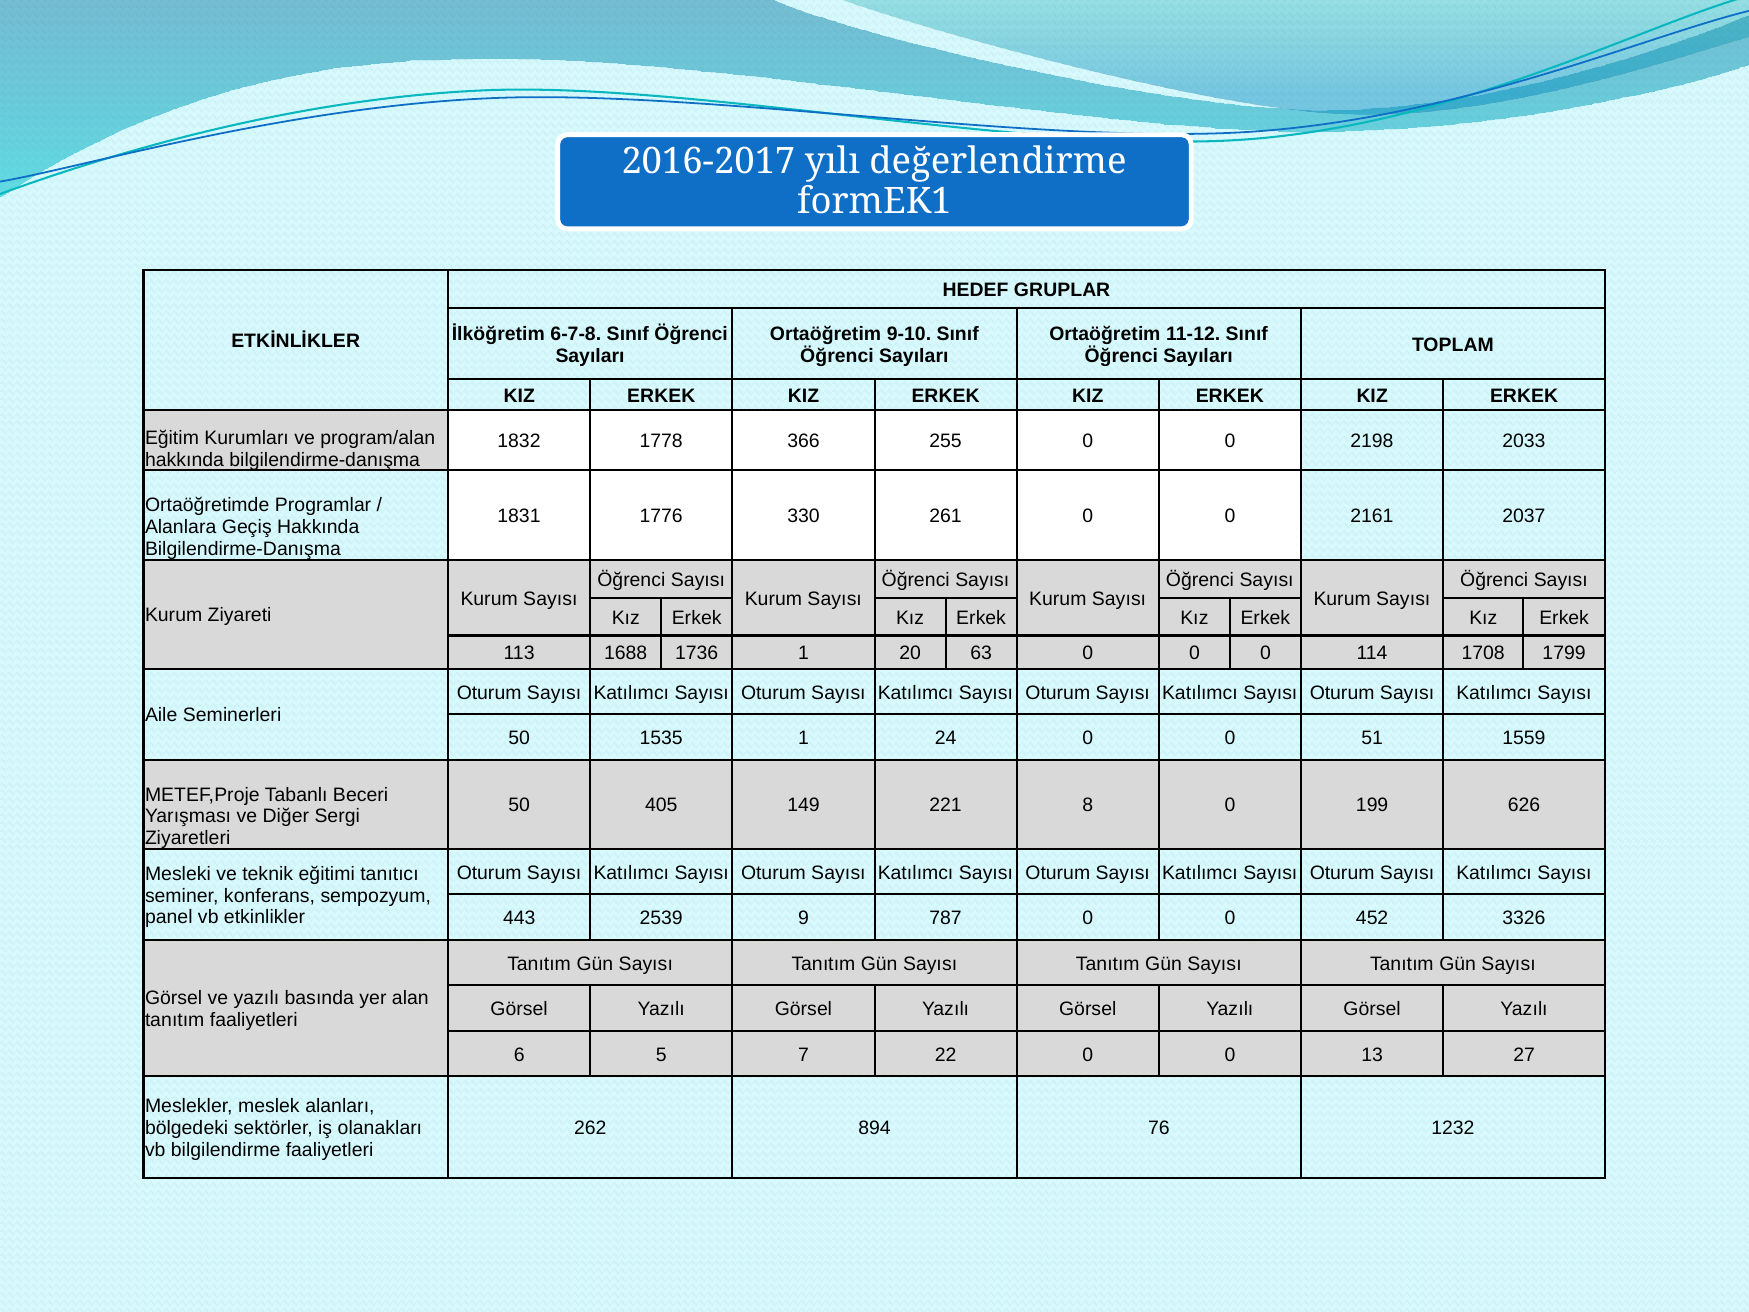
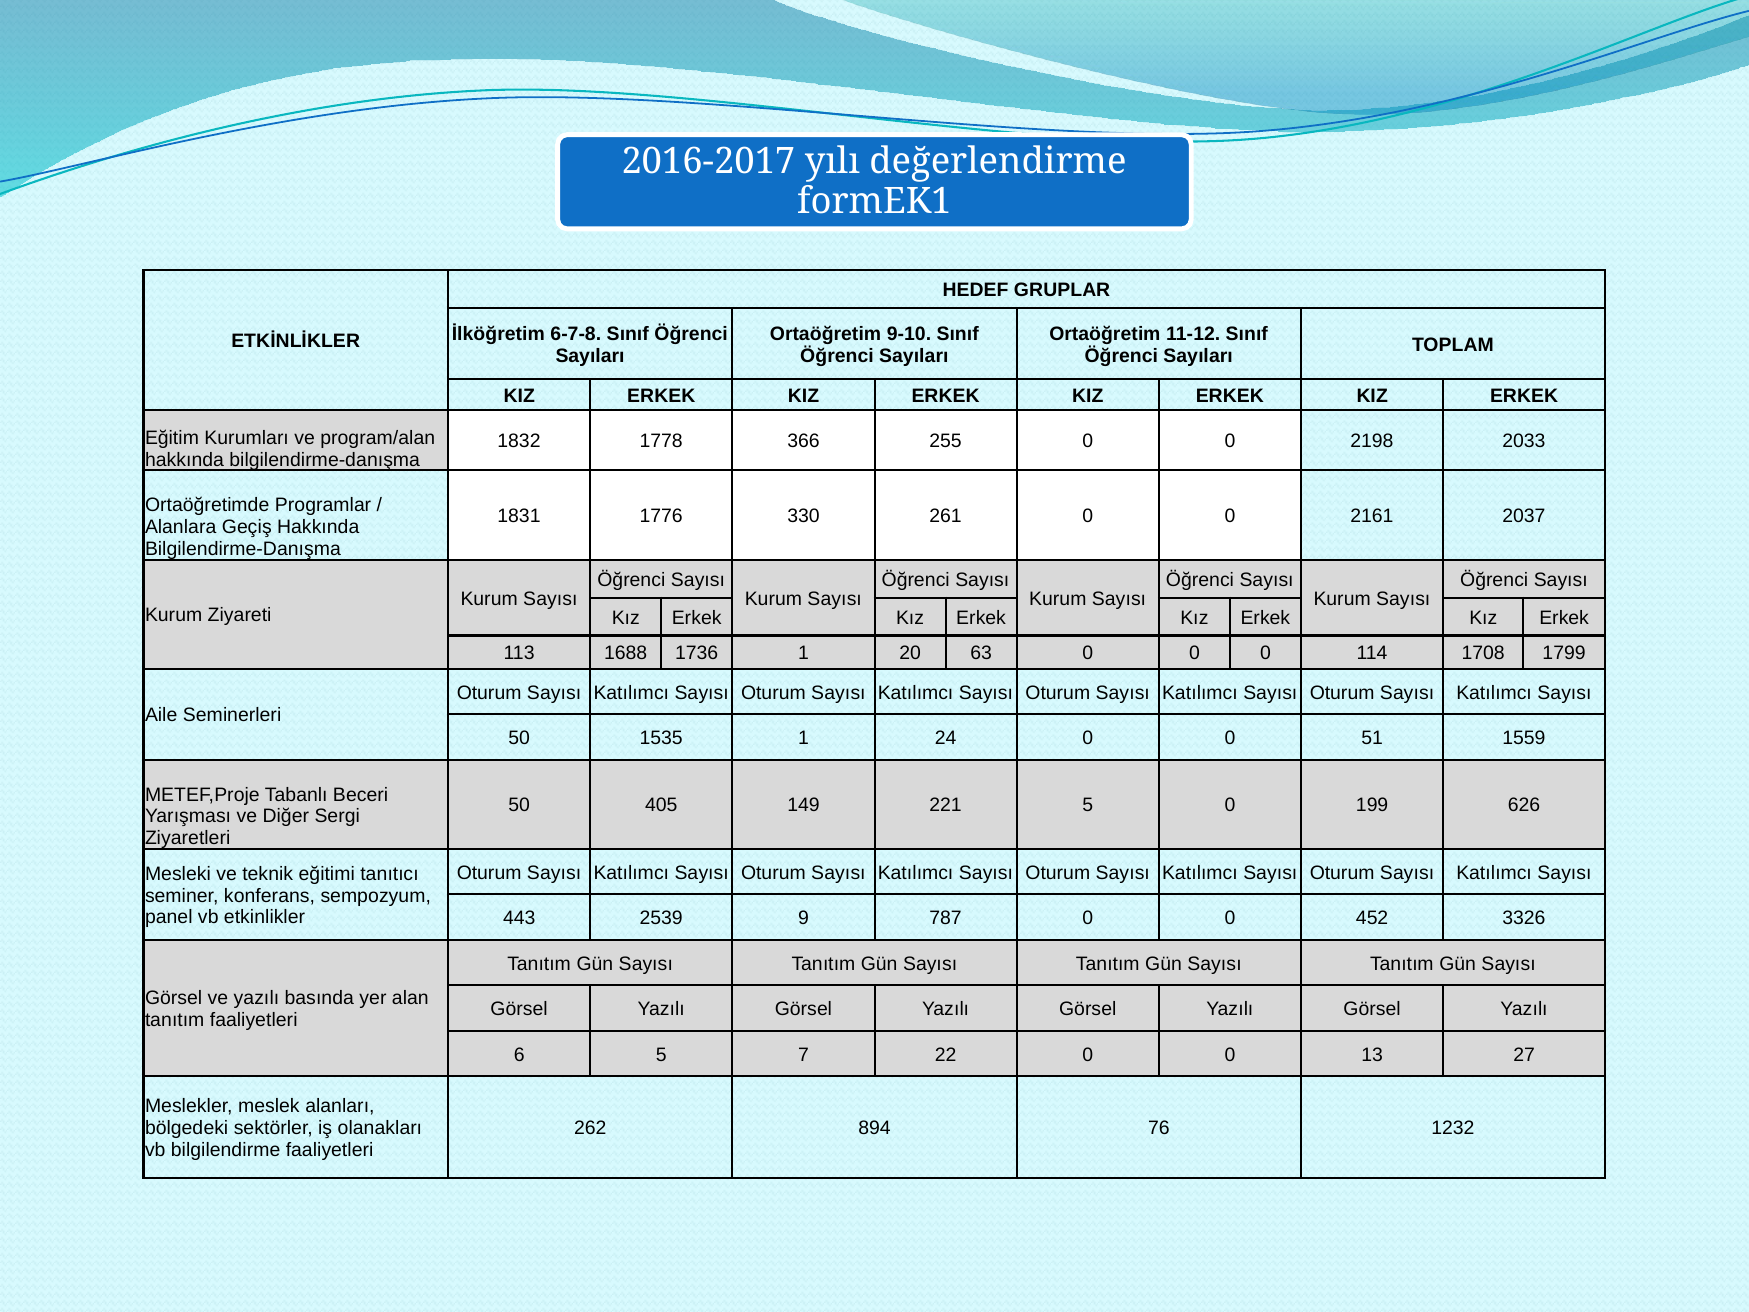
221 8: 8 -> 5 (1088, 805)
